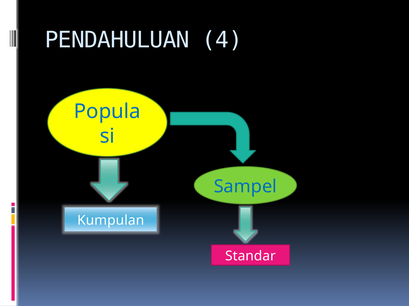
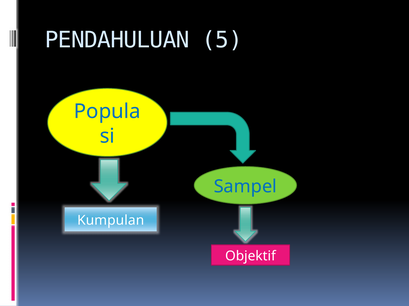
4: 4 -> 5 (222, 40)
Standar: Standar -> Objektif (250, 257)
